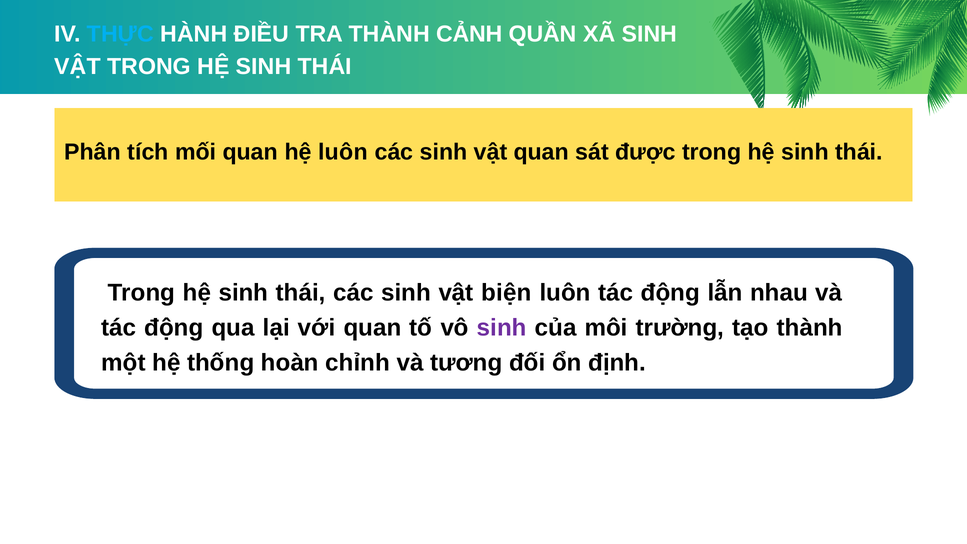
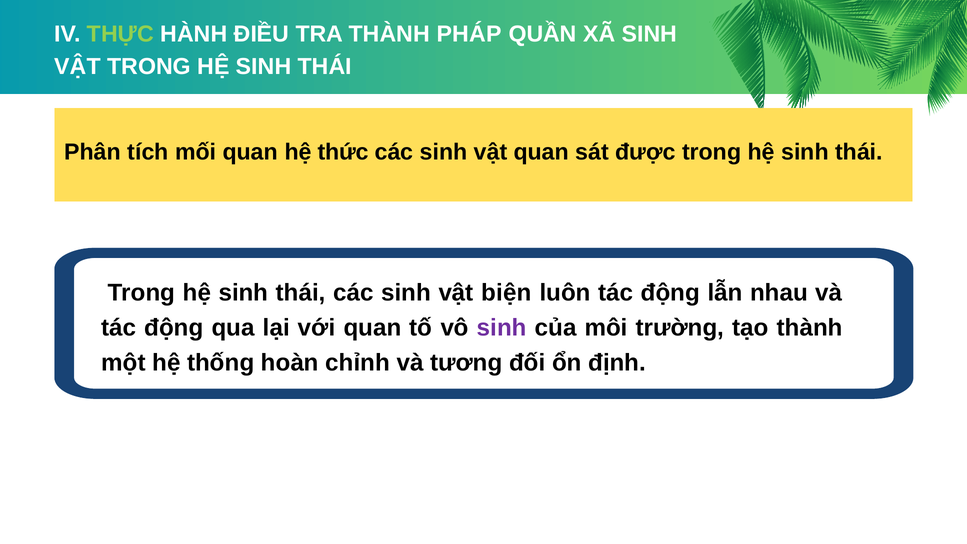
THỰC colour: light blue -> light green (120, 34)
CẢNH: CẢNH -> PHÁP (469, 34)
hệ luôn: luôn -> thức (343, 152)
